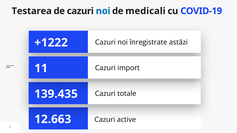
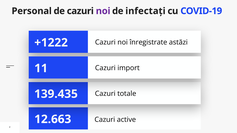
Testarea: Testarea -> Personal (32, 11)
noi colour: blue -> purple (103, 11)
medicali: medicali -> infectați (145, 11)
